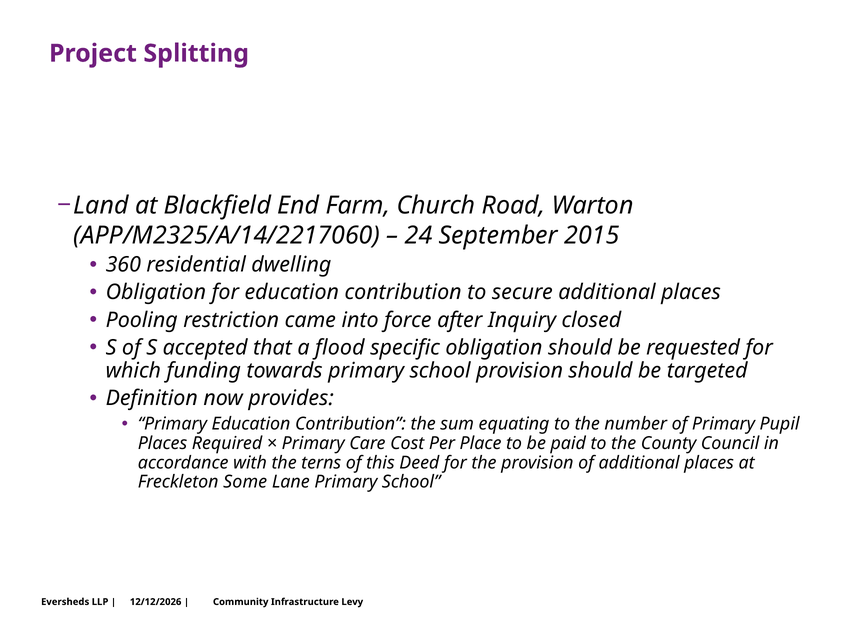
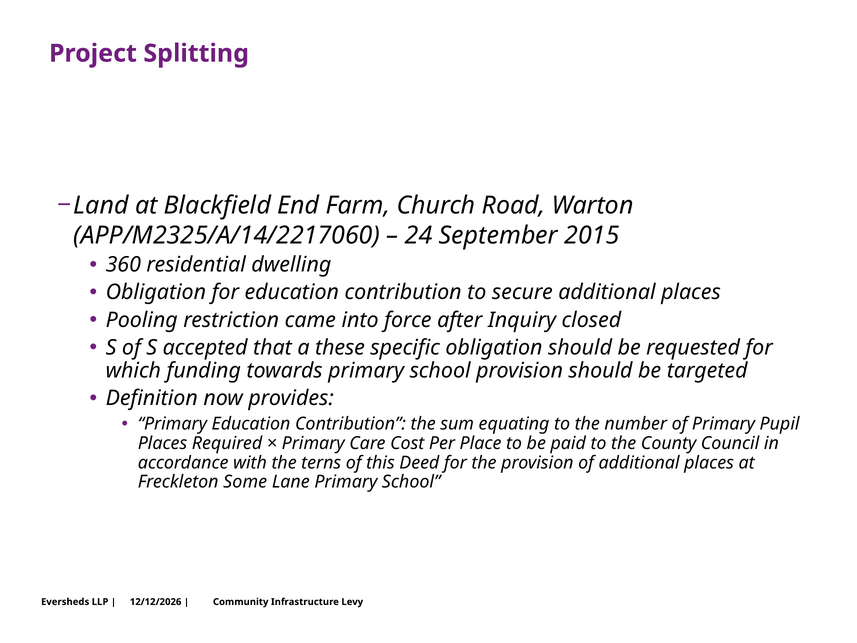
flood: flood -> these (340, 347)
